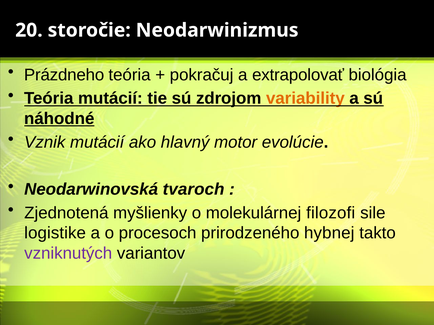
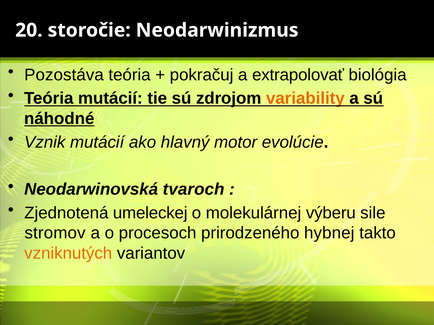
Prázdneho: Prázdneho -> Pozostáva (64, 75)
myšlienky: myšlienky -> umeleckej (150, 213)
filozofi: filozofi -> výberu (331, 213)
logistike: logistike -> stromov (55, 233)
vzniknutých colour: purple -> orange (68, 254)
